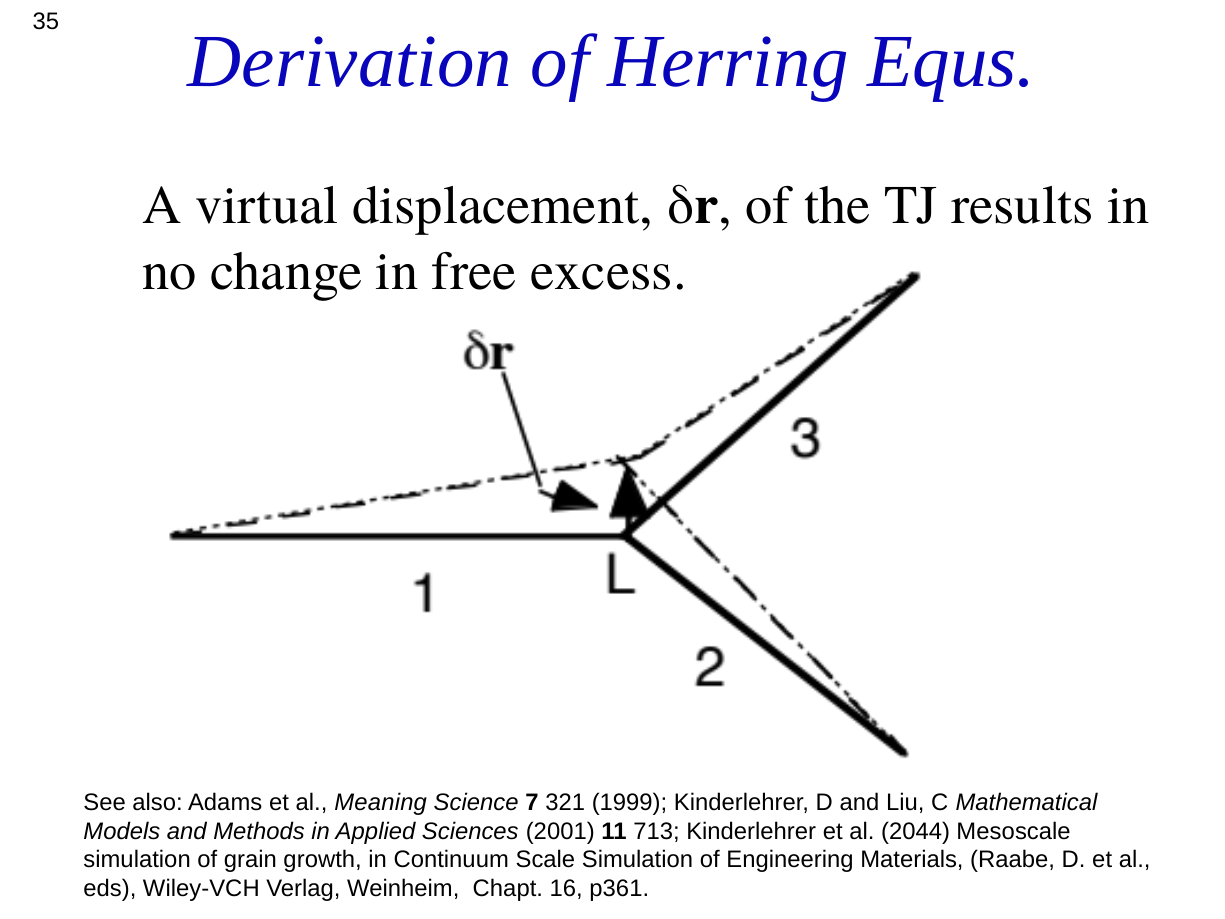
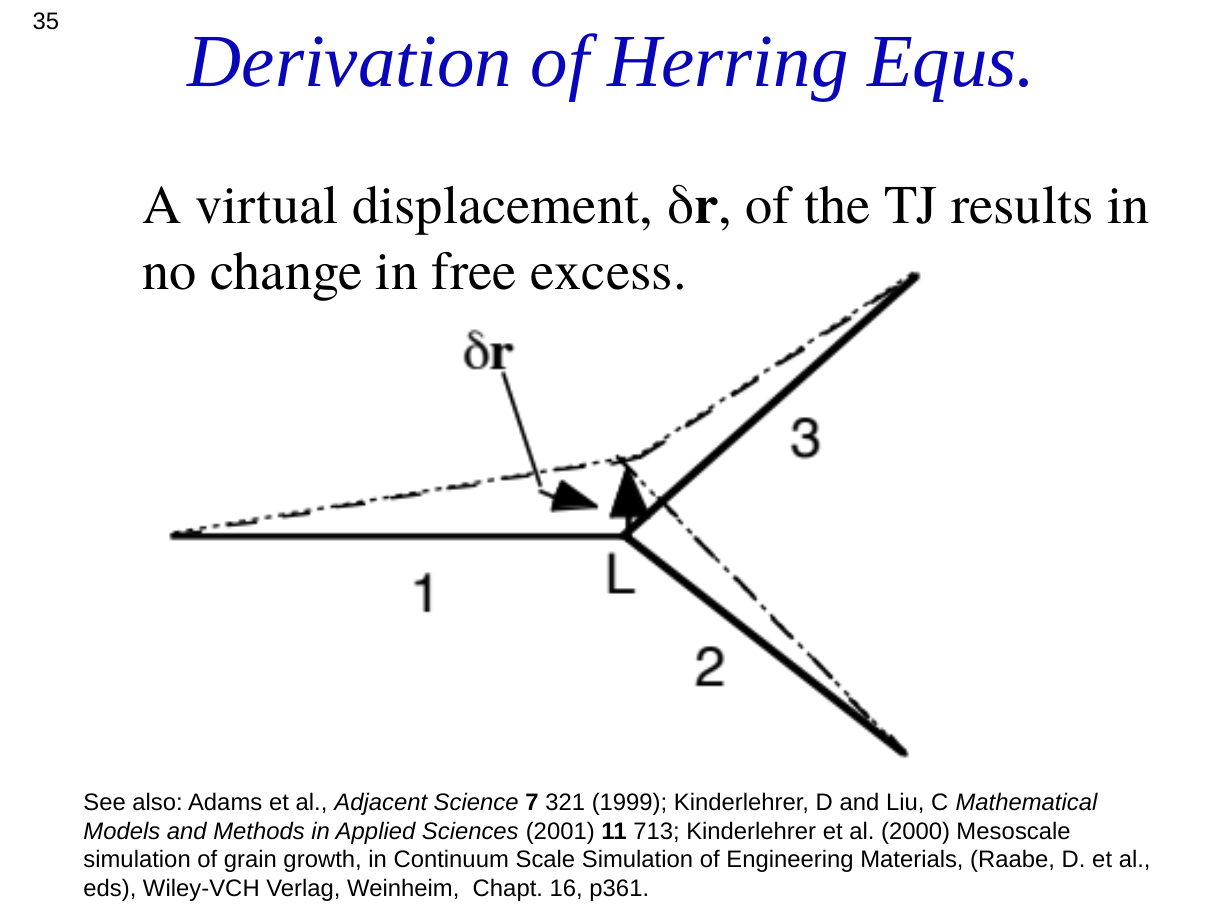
Meaning: Meaning -> Adjacent (381, 803)
2044: 2044 -> 2000 (916, 831)
